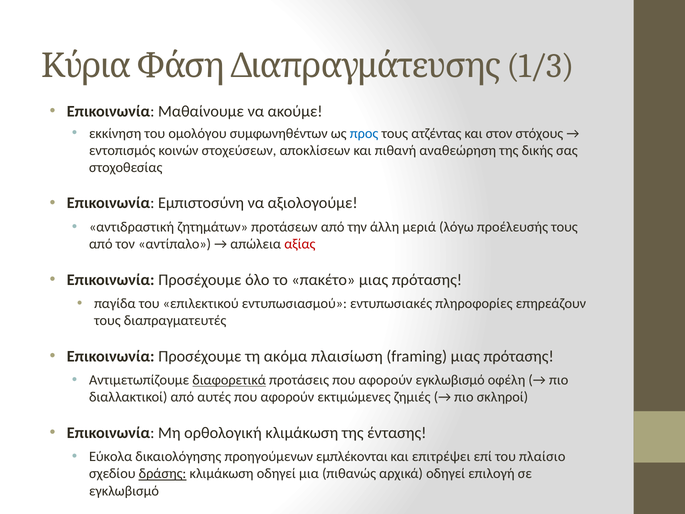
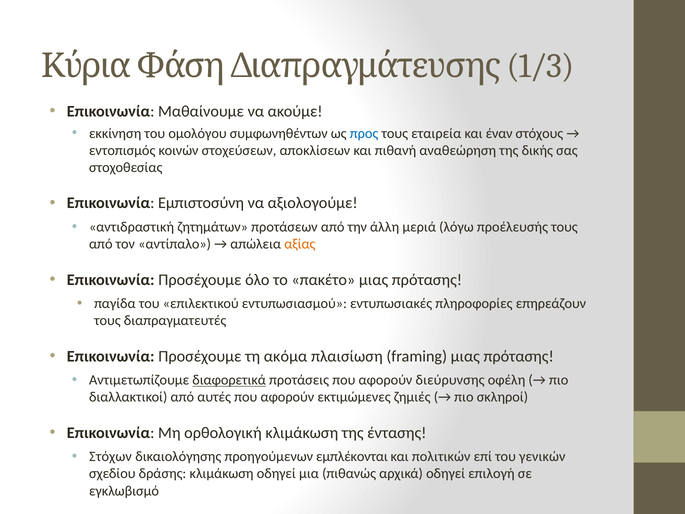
ατζέντας: ατζέντας -> εταιρεία (436, 133)
στον: στον -> έναν (499, 133)
αξίας colour: red -> orange (300, 244)
αφορούν εγκλωβισμό: εγκλωβισμό -> διεύρυνσης (450, 380)
Εύκολα: Εύκολα -> Στόχων (111, 456)
επιτρέψει: επιτρέψει -> πολιτικών (441, 456)
πλαίσιο: πλαίσιο -> γενικών (542, 456)
δράσης underline: present -> none (162, 474)
